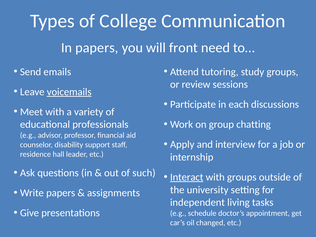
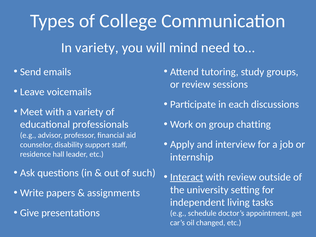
In papers: papers -> variety (97, 48)
front: front -> mind (184, 48)
voicemails underline: present -> none (69, 92)
with groups: groups -> review (242, 177)
